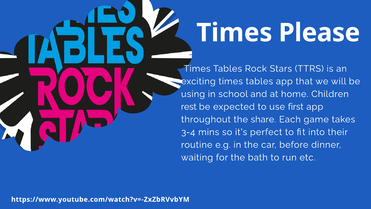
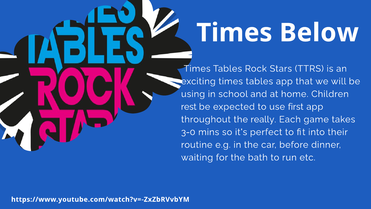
Please: Please -> Below (319, 33)
share: share -> really (263, 119)
3-4: 3-4 -> 3-0 (188, 132)
